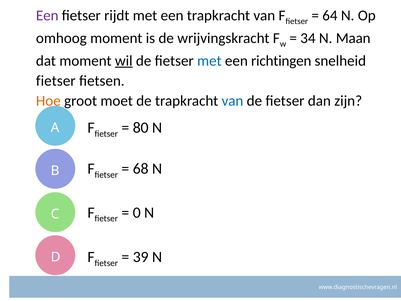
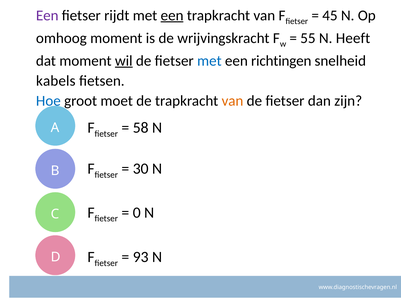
een underline: none -> present (172, 15)
64: 64 -> 45 (330, 15)
34: 34 -> 55 (308, 38)
Maan: Maan -> Heeft (353, 38)
fietser: fietser -> kabels (56, 81)
Hoe colour: orange -> blue (48, 101)
van colour: blue -> orange (232, 101)
80: 80 -> 58 (141, 128)
68: 68 -> 30 (141, 169)
39: 39 -> 93 (141, 257)
